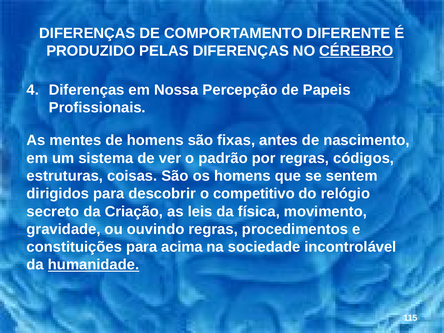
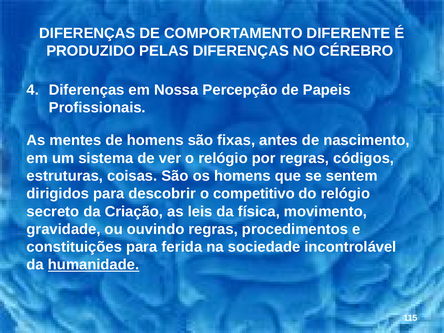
CÉREBRO underline: present -> none (356, 51)
o padrão: padrão -> relógio (223, 158)
acima: acima -> ferida (182, 247)
